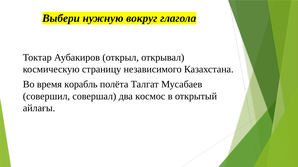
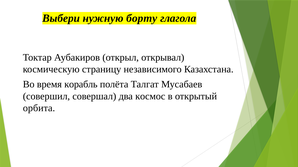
вокруг: вокруг -> борту (142, 18)
айлағы: айлағы -> орбита (39, 108)
